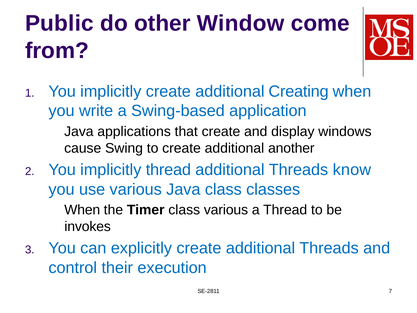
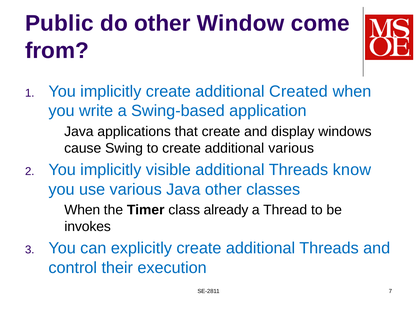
Creating: Creating -> Created (298, 91)
additional another: another -> various (291, 148)
implicitly thread: thread -> visible (168, 170)
Java class: class -> other (223, 189)
class various: various -> already (226, 210)
